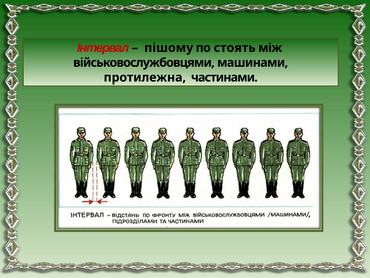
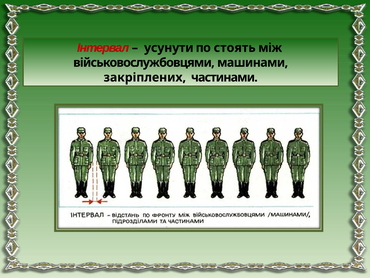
пішому: пішому -> усунути (169, 48)
протилежна: протилежна -> закріплених (145, 77)
